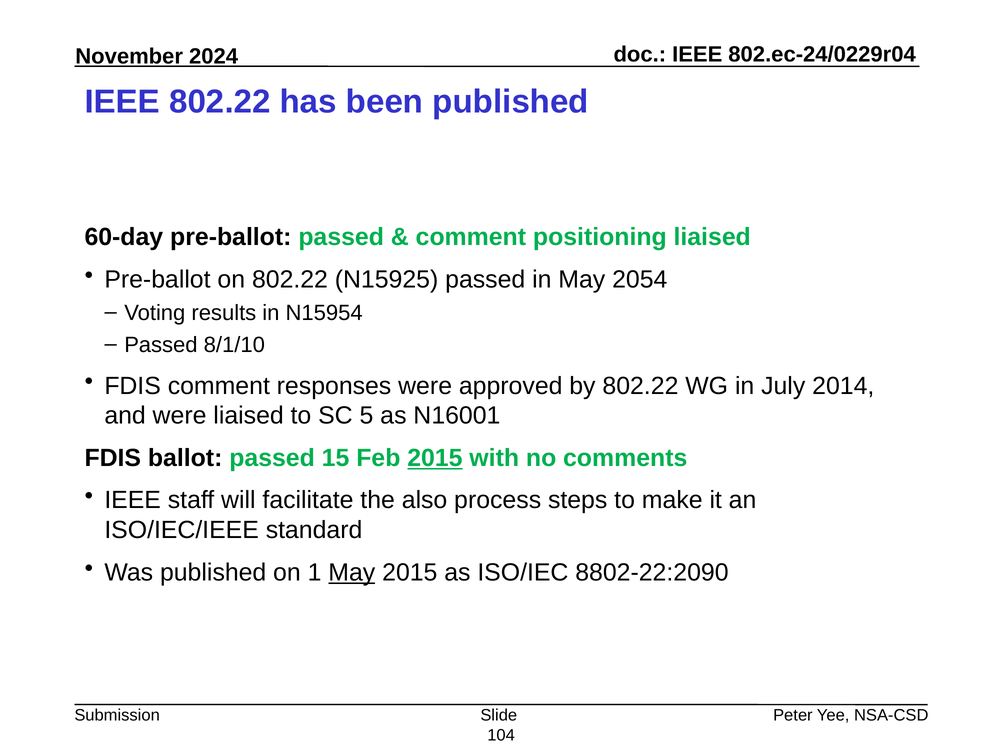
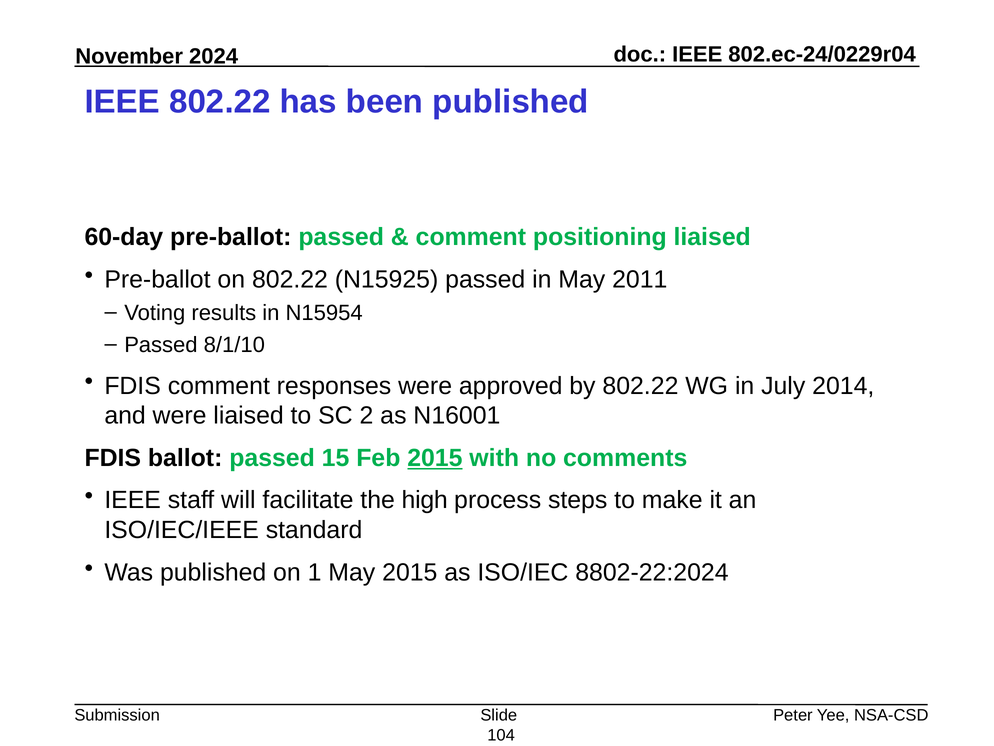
2054: 2054 -> 2011 (640, 279)
5: 5 -> 2 (366, 415)
also: also -> high (425, 500)
May underline: present -> none (352, 572)
8802-22:2090: 8802-22:2090 -> 8802-22:2024 (652, 572)
